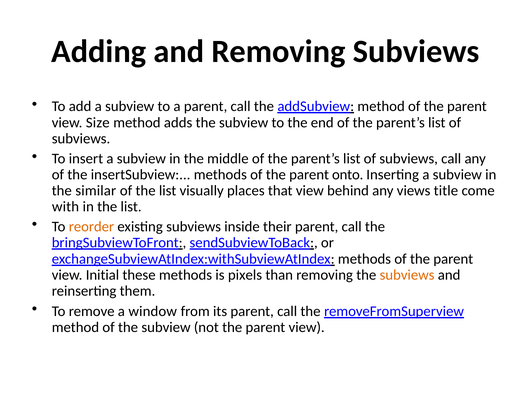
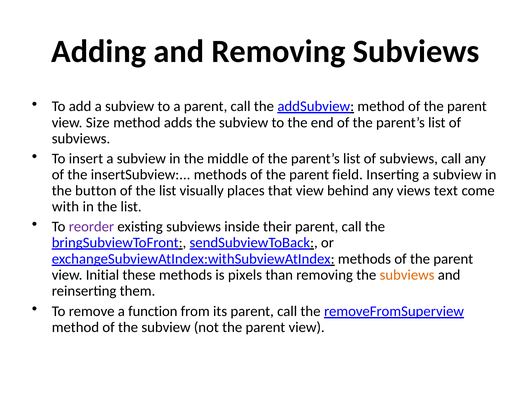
onto: onto -> field (348, 175)
similar: similar -> button (96, 191)
title: title -> text (446, 191)
reorder colour: orange -> purple (91, 227)
window: window -> function (153, 311)
